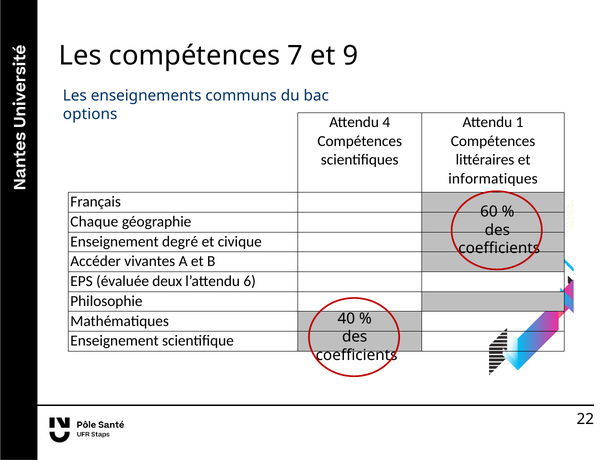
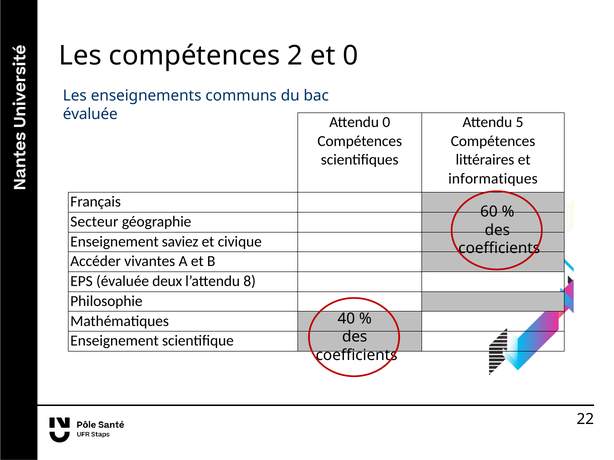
7: 7 -> 2 (295, 56)
et 9: 9 -> 0 (350, 56)
options: options -> évaluée (90, 114)
Attendu 4: 4 -> 0 (386, 123)
1: 1 -> 5 (520, 123)
Chaque: Chaque -> Secteur (94, 222)
degré: degré -> saviez (180, 242)
6: 6 -> 8 (250, 282)
